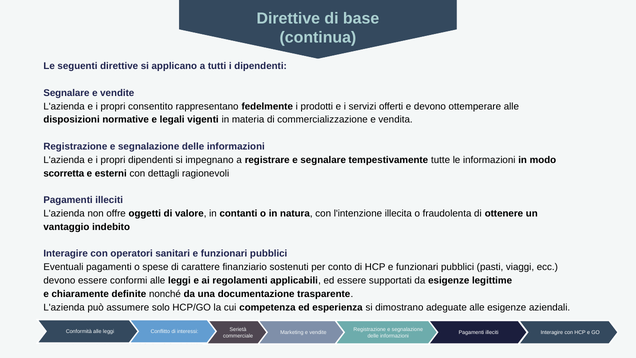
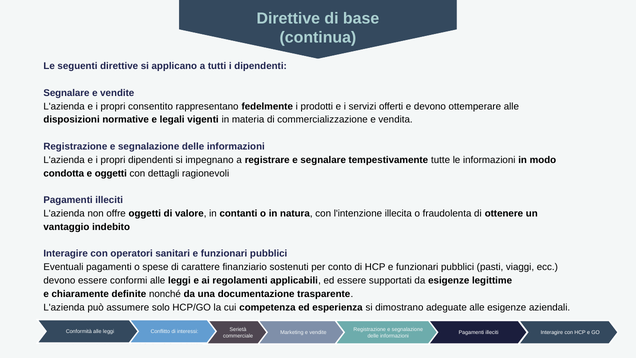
scorretta: scorretta -> condotta (64, 173)
e esterni: esterni -> oggetti (111, 173)
